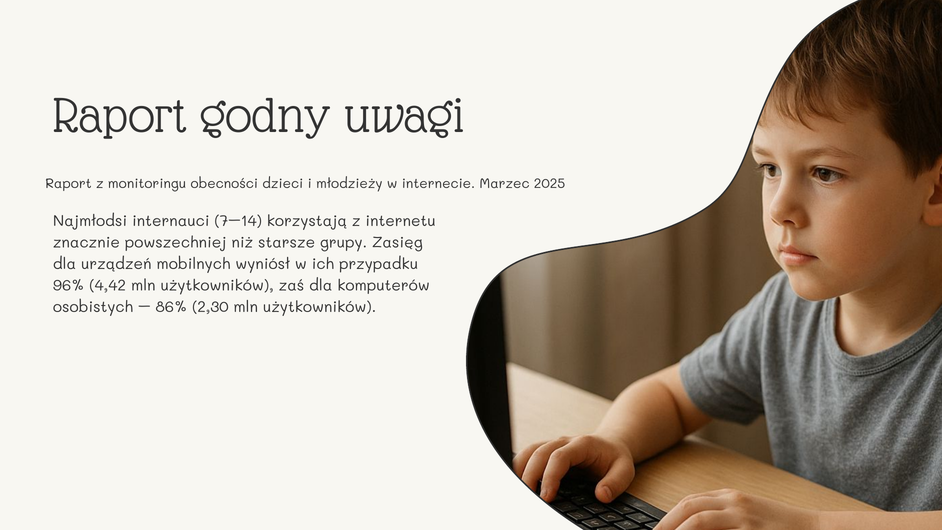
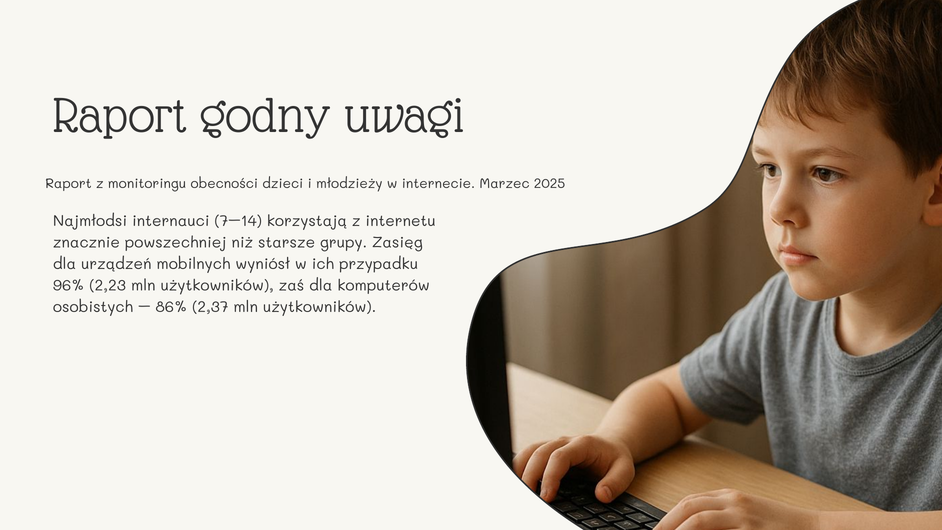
4,42: 4,42 -> 2,23 (108, 286)
2,30: 2,30 -> 2,37 (210, 307)
